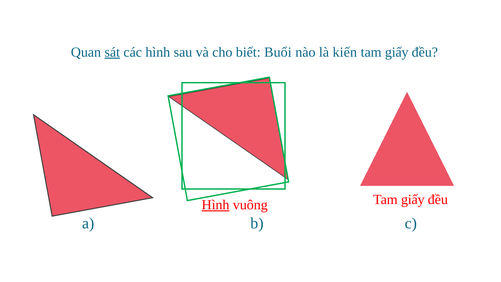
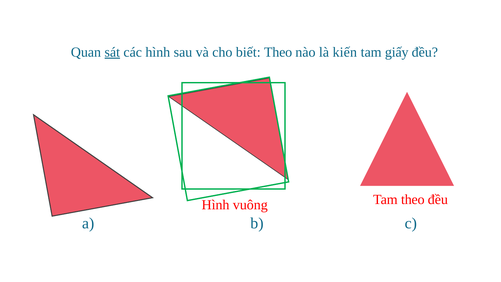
biết Buổi: Buổi -> Theo (278, 52)
giấy: giấy -> theo (413, 200)
Hình underline: present -> none (216, 205)
